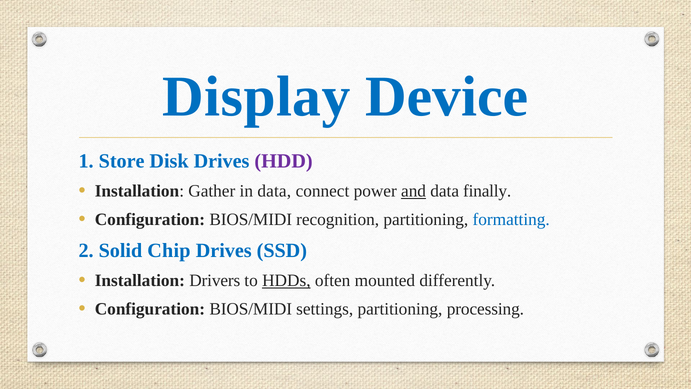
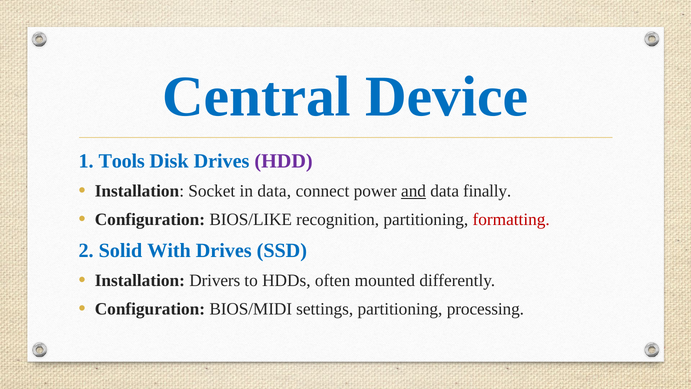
Display: Display -> Central (257, 97)
Store: Store -> Tools (122, 161)
Gather: Gather -> Socket (212, 191)
BIOS/MIDI: BIOS/MIDI -> BIOS/LIKE (251, 220)
formatting colour: blue -> red (511, 220)
Chip: Chip -> With (169, 250)
HDDs underline: present -> none (286, 281)
